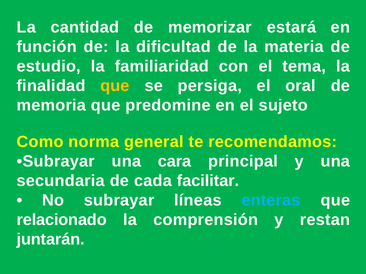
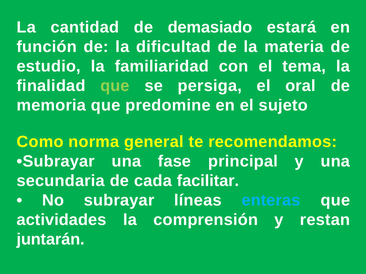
memorizar: memorizar -> demasiado (210, 27)
que colour: yellow -> light green (115, 86)
cara: cara -> fase (175, 162)
relacionado: relacionado -> actividades (62, 220)
